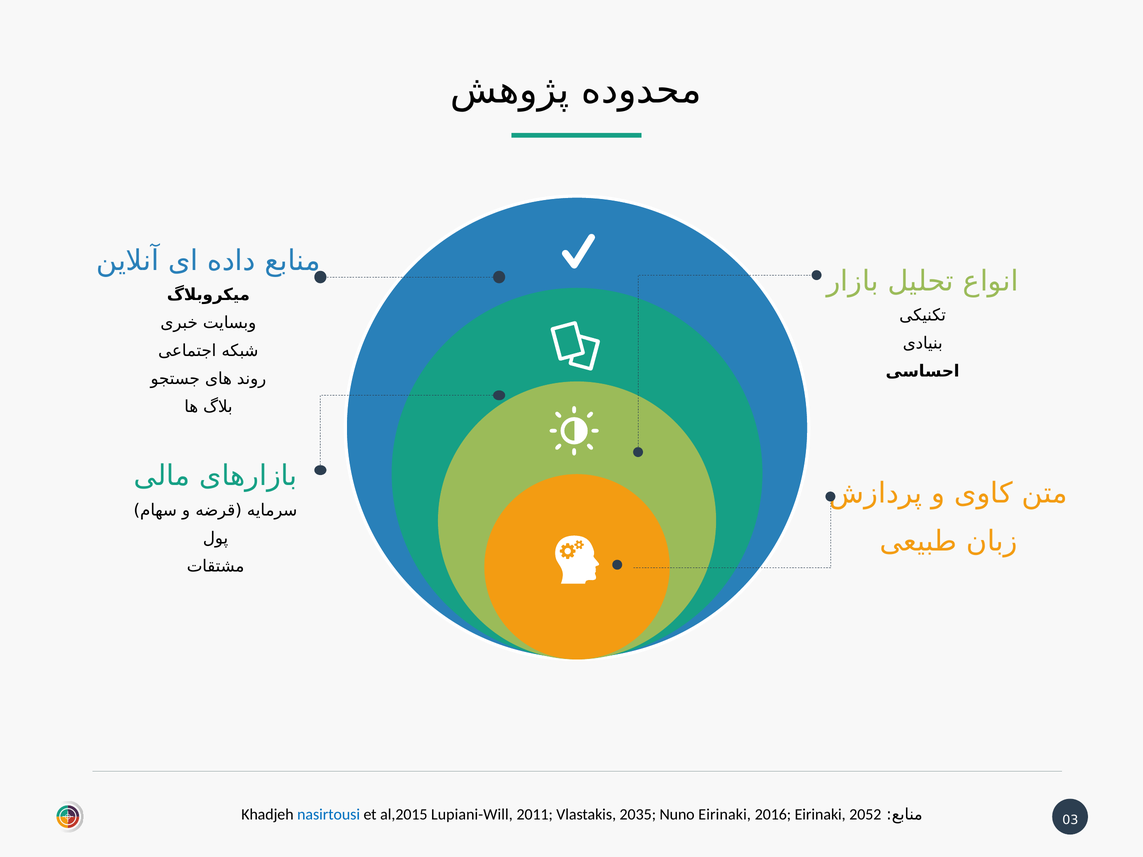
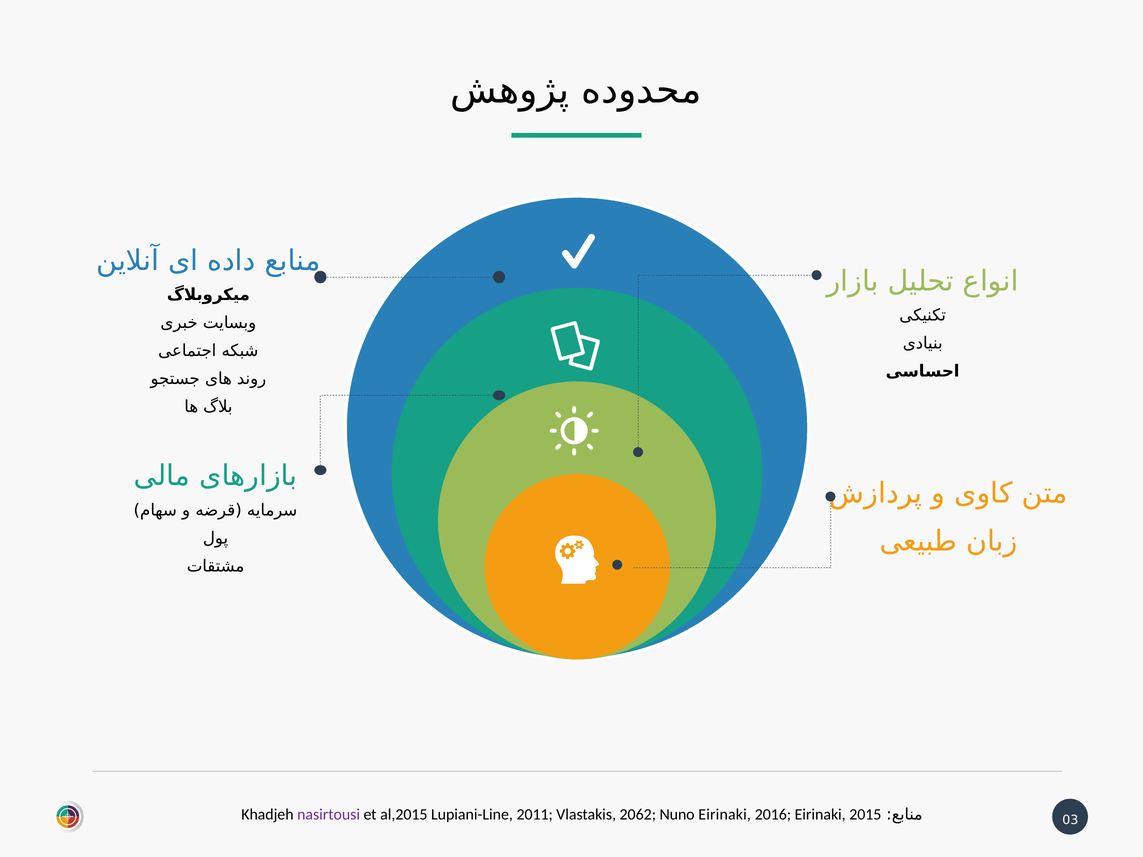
nasirtousi colour: blue -> purple (329, 815)
Lupiani-Will: Lupiani-Will -> Lupiani-Line (472, 815)
2035: 2035 -> 2062 (638, 815)
2052: 2052 -> 2015 (865, 815)
